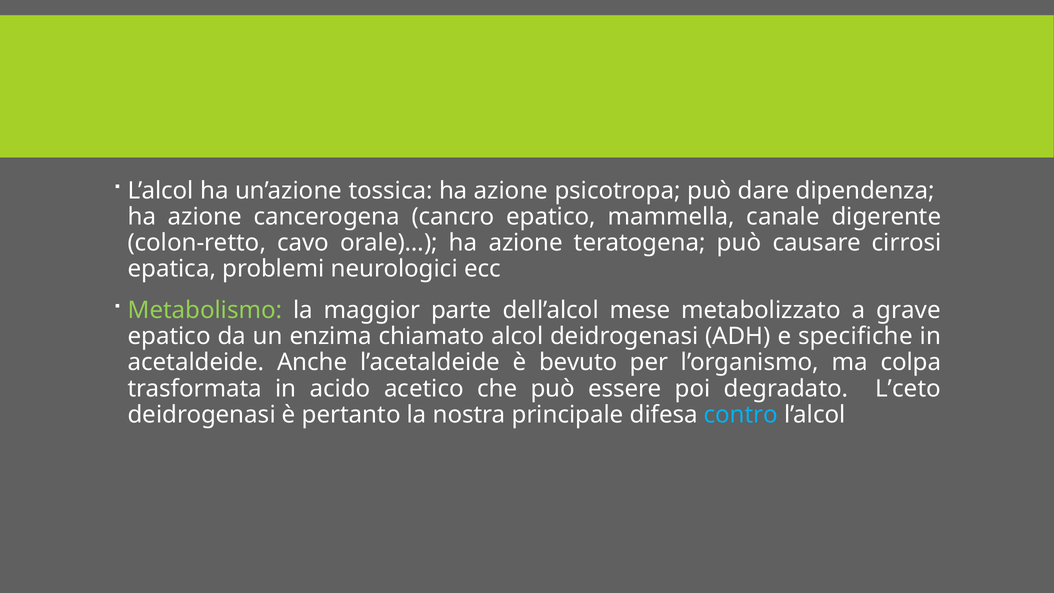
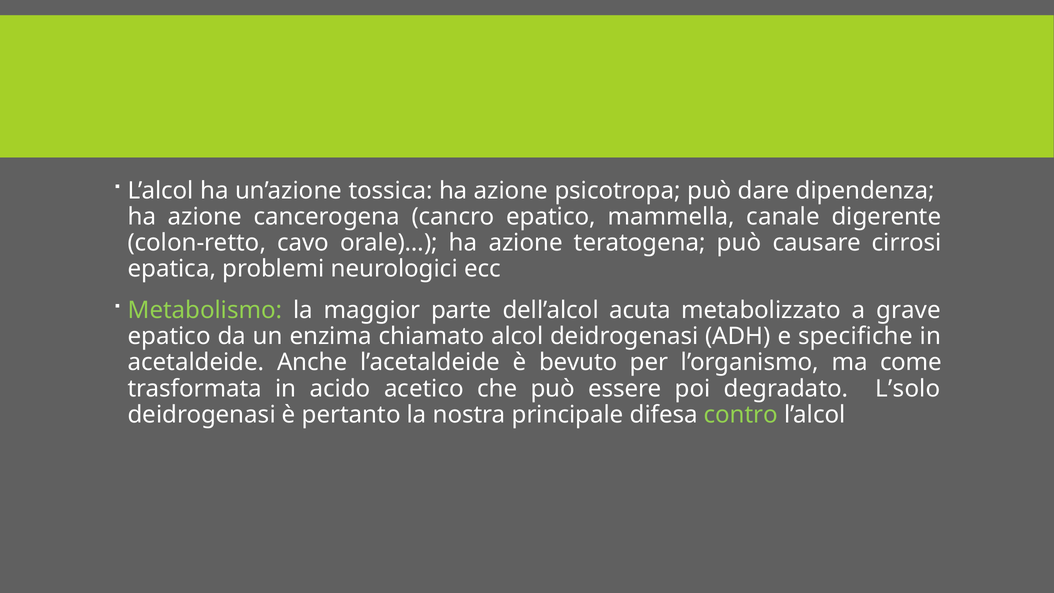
mese: mese -> acuta (640, 310)
colpa: colpa -> come (911, 362)
L’ceto: L’ceto -> L’solo (908, 388)
contro colour: light blue -> light green (741, 415)
